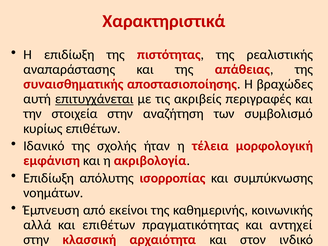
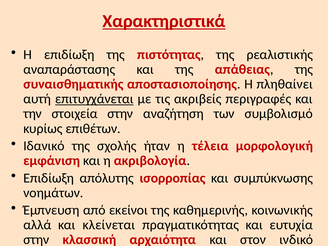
Χαρακτηριστικά underline: none -> present (164, 21)
βραχώδες: βραχώδες -> πληθαίνει (285, 84)
και επιθέτων: επιθέτων -> κλείνεται (109, 225)
αντηχεί: αντηχεί -> ευτυχία (291, 225)
